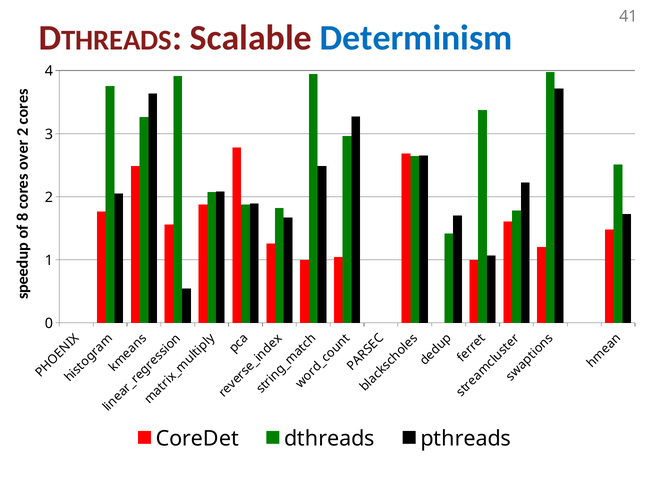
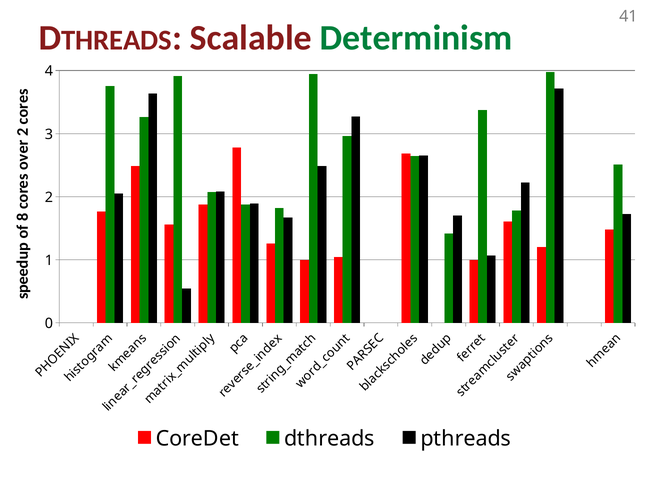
Determinism colour: blue -> green (416, 38)
